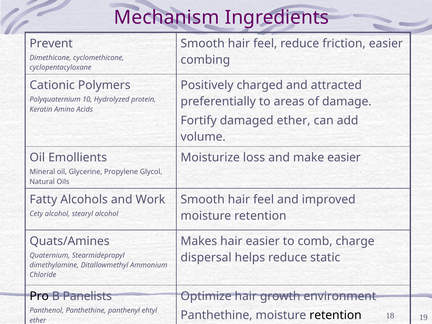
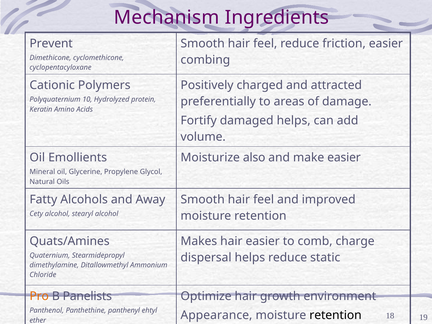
damaged ether: ether -> helps (294, 121)
loss: loss -> also (254, 158)
Work: Work -> Away (150, 199)
Pro colour: black -> orange (39, 296)
Panthethine: Panthethine -> Appearance (216, 315)
